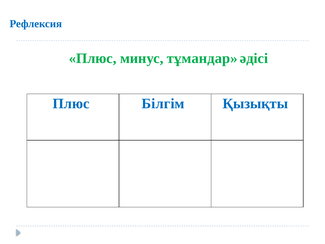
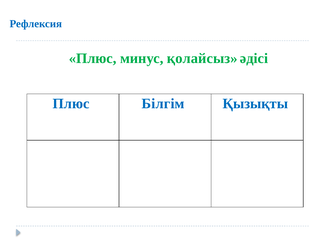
тұмандар: тұмандар -> қолайсыз (202, 58)
